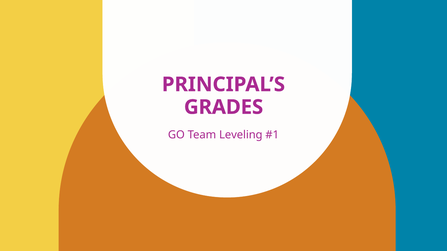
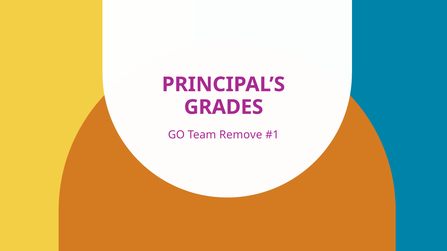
Leveling: Leveling -> Remove (241, 135)
